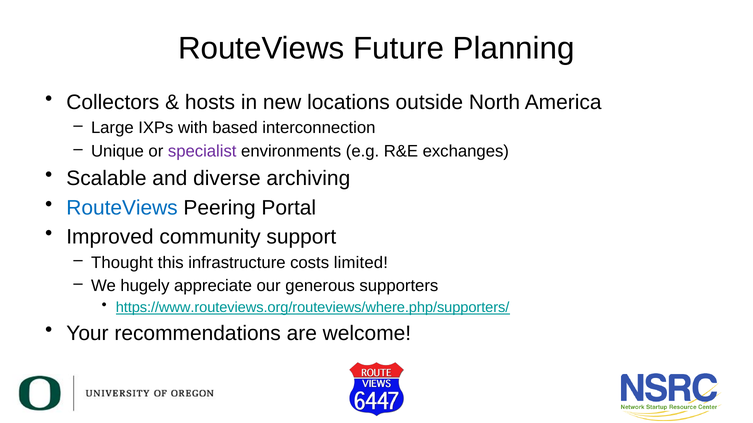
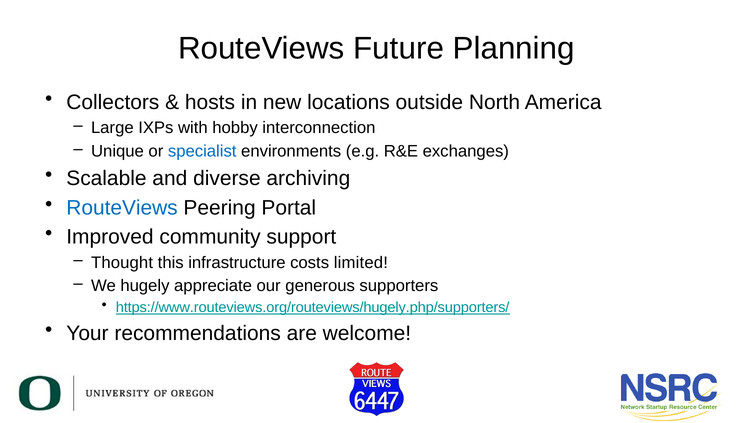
based: based -> hobby (235, 128)
specialist colour: purple -> blue (202, 152)
https://www.routeviews.org/routeviews/where.php/supporters/: https://www.routeviews.org/routeviews/where.php/supporters/ -> https://www.routeviews.org/routeviews/hugely.php/supporters/ (313, 308)
